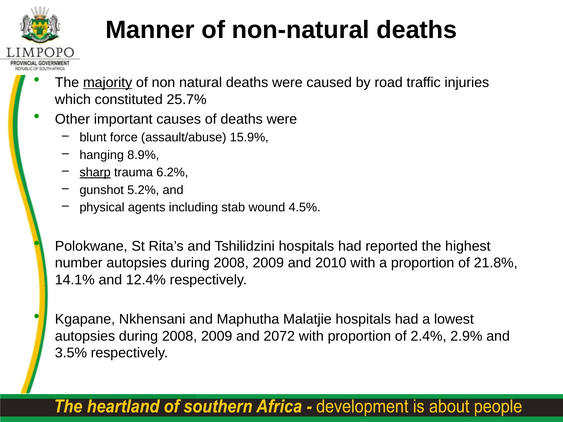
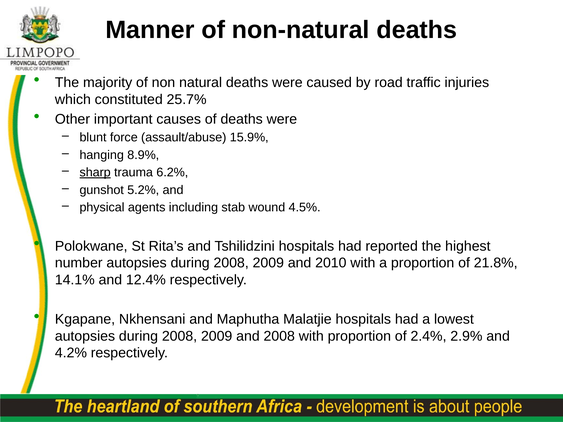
majority underline: present -> none (108, 83)
and 2072: 2072 -> 2008 (279, 336)
3.5%: 3.5% -> 4.2% (71, 353)
